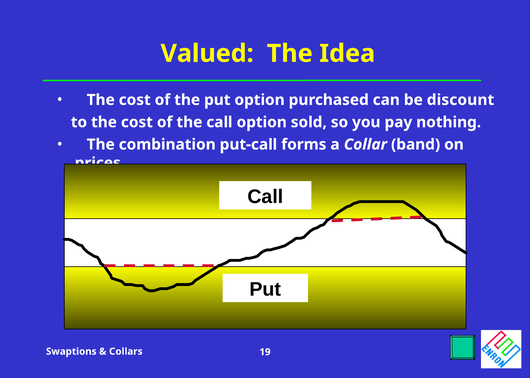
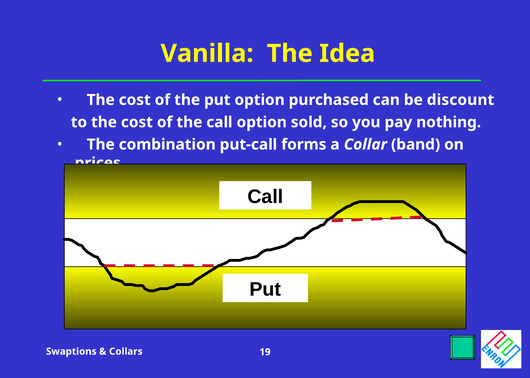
Valued: Valued -> Vanilla (207, 54)
